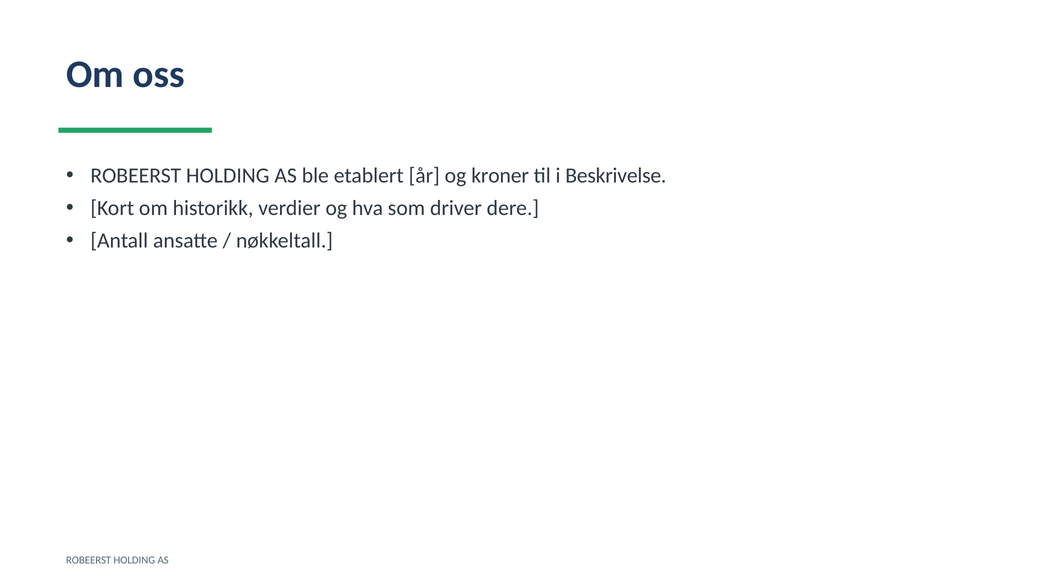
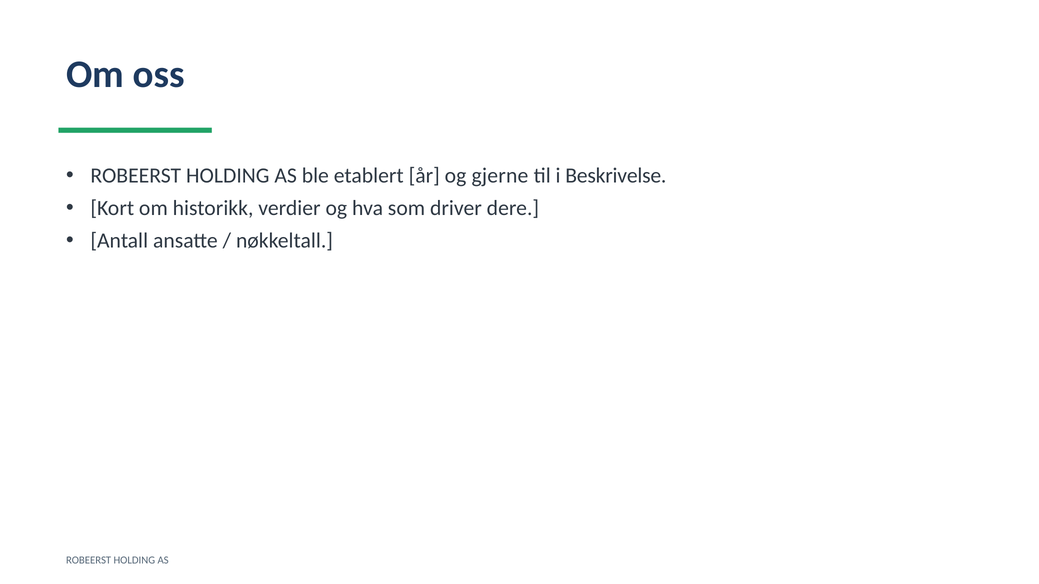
kroner: kroner -> gjerne (500, 176)
